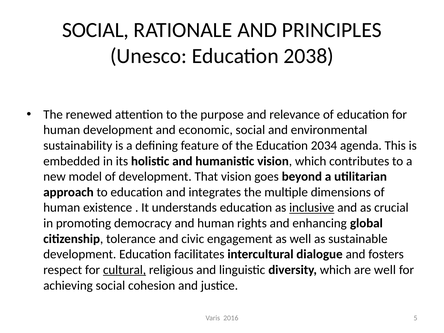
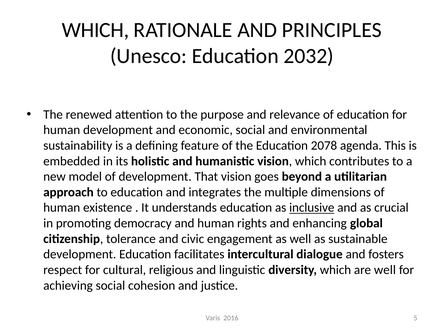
SOCIAL: SOCIAL -> WHICH (96, 30)
2038: 2038 -> 2032 (309, 56)
2034: 2034 -> 2078 (324, 146)
cultural underline: present -> none (125, 270)
